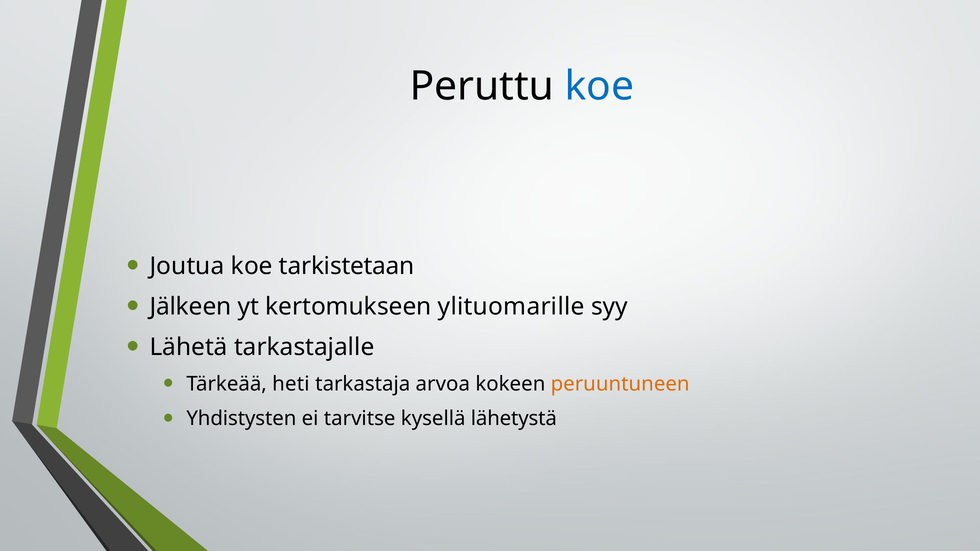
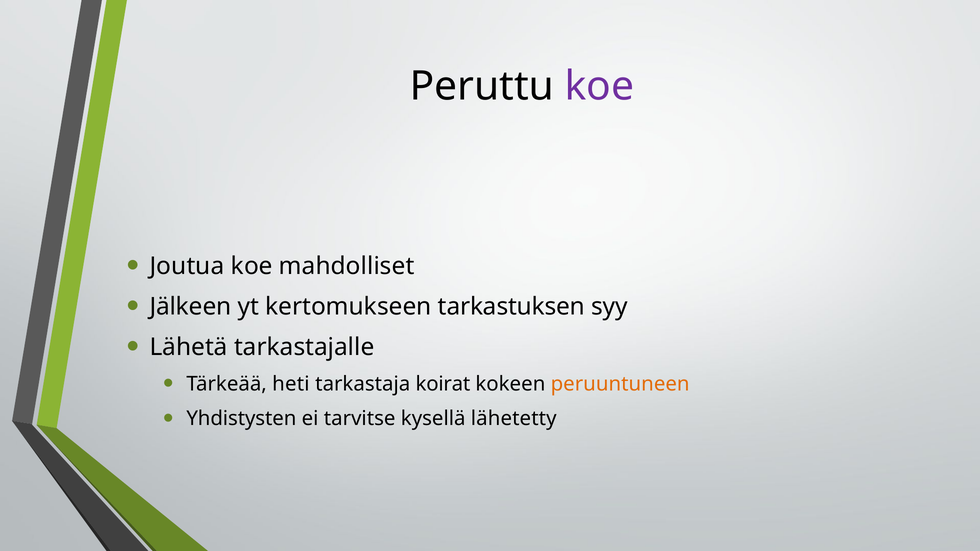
koe colour: blue -> purple (599, 86)
tarkistetaan: tarkistetaan -> mahdolliset (347, 266)
ylituomarille: ylituomarille -> tarkastuksen (511, 307)
arvoa: arvoa -> koirat (443, 384)
lähetystä: lähetystä -> lähetetty (514, 419)
